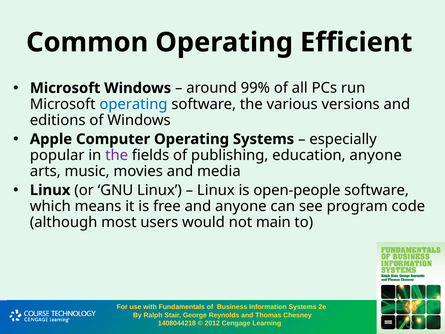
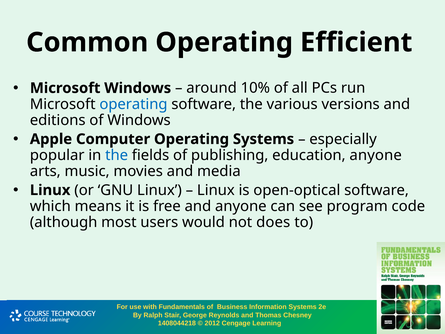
99%: 99% -> 10% (255, 88)
the colour: purple -> blue (117, 155)
open-people: open-people -> open-optical (297, 190)
main: main -> does (273, 222)
